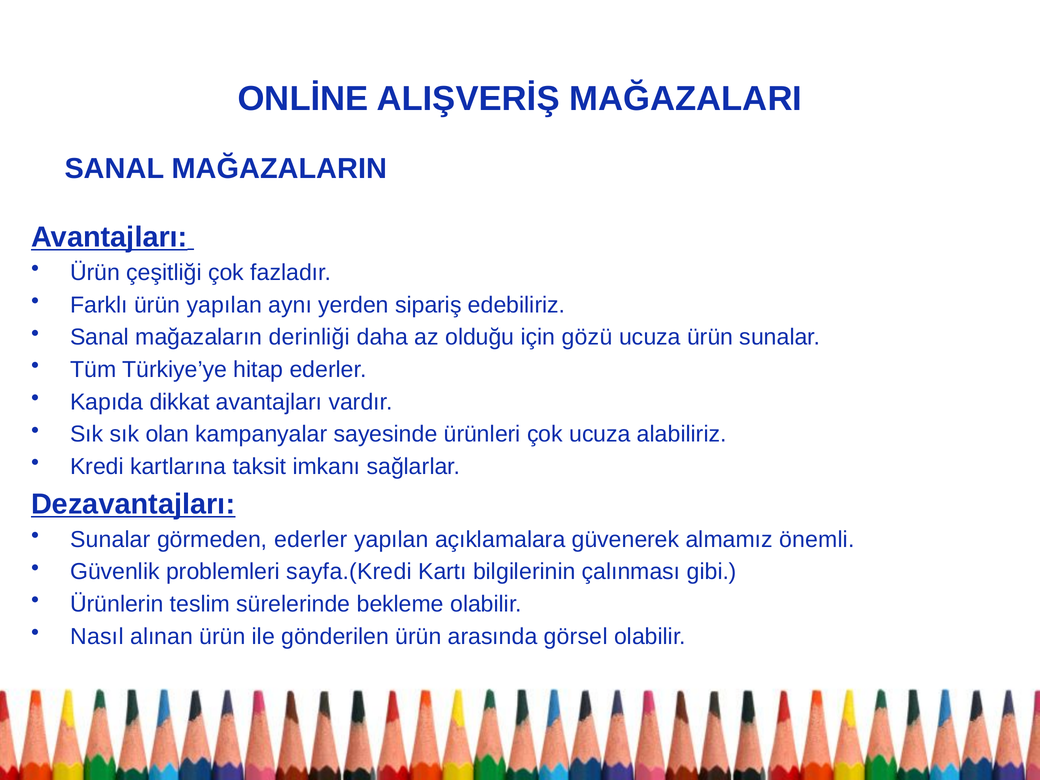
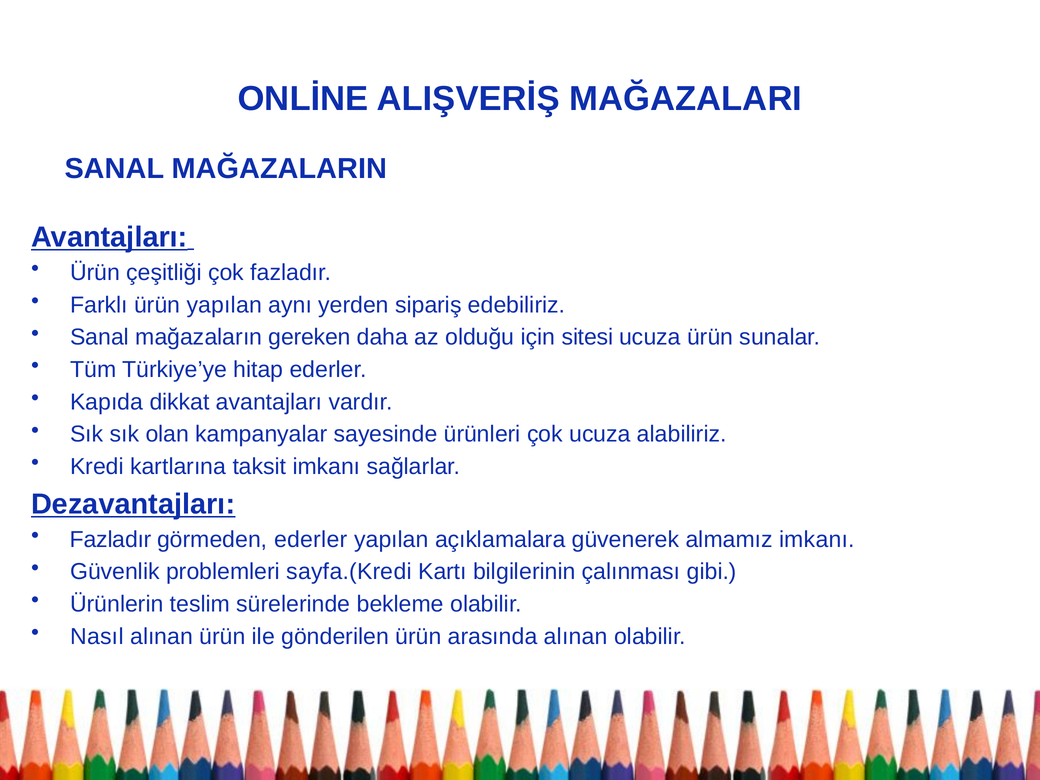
derinliği: derinliği -> gereken (310, 337)
gözü: gözü -> sitesi (587, 337)
Sunalar: Sunalar -> Fazladır (111, 539)
almamız önemli: önemli -> imkanı (817, 539)
arasında görsel: görsel -> alınan (576, 636)
